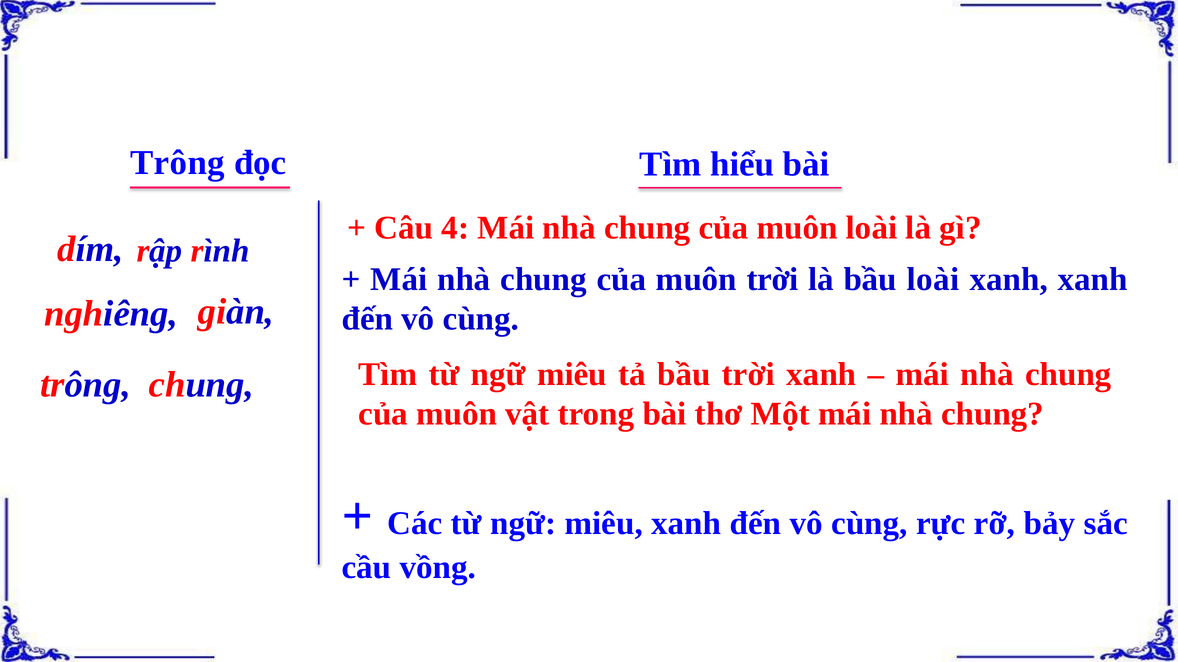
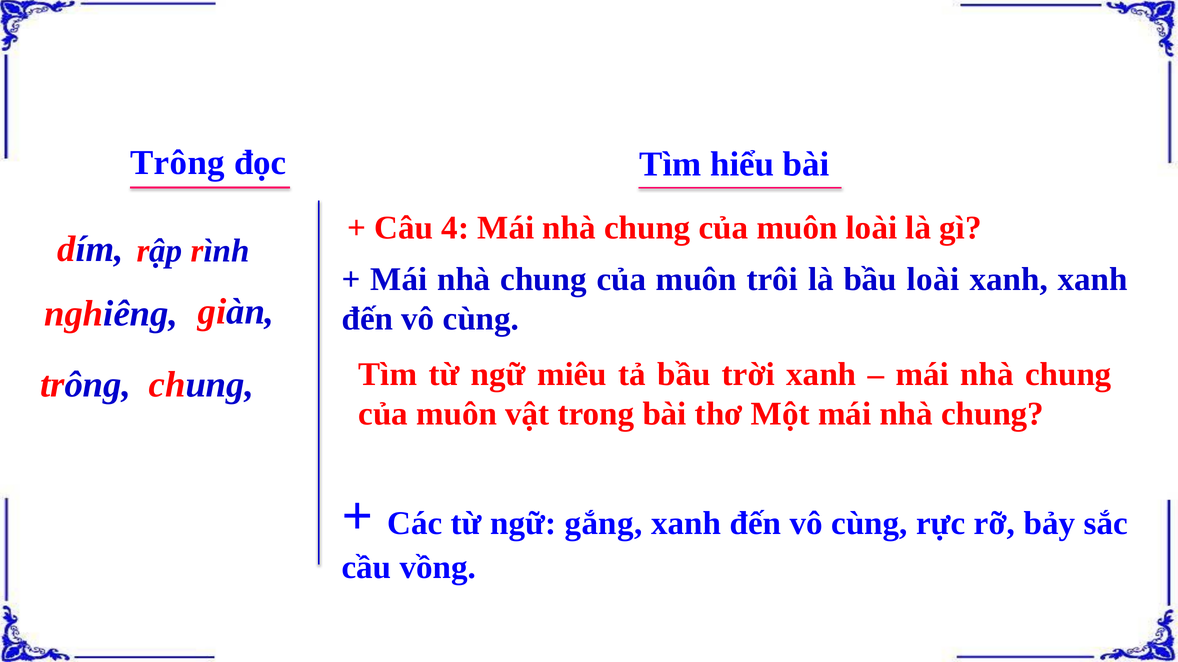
muôn trời: trời -> trôi (772, 279)
Các từ ngữ miêu: miêu -> gắng (604, 523)
